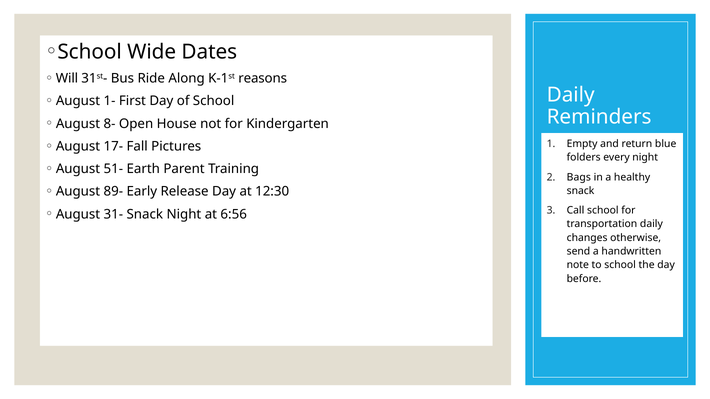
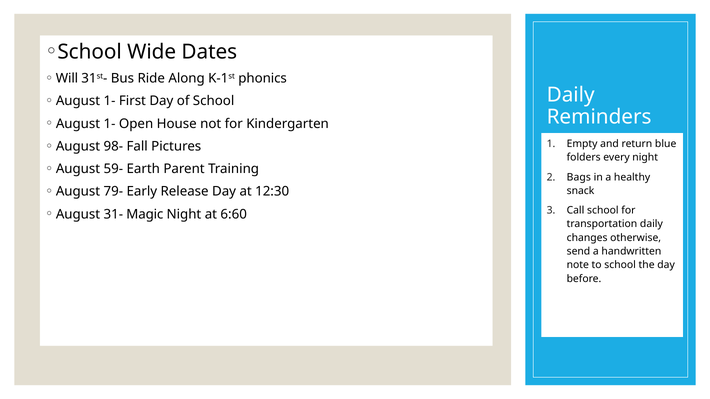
reasons: reasons -> phonics (263, 79)
8-: 8- -> 1- (110, 124)
17-: 17- -> 98- (113, 146)
51-: 51- -> 59- (113, 169)
89-: 89- -> 79- (113, 192)
31- Snack: Snack -> Magic (145, 214)
6:56: 6:56 -> 6:60 (234, 214)
